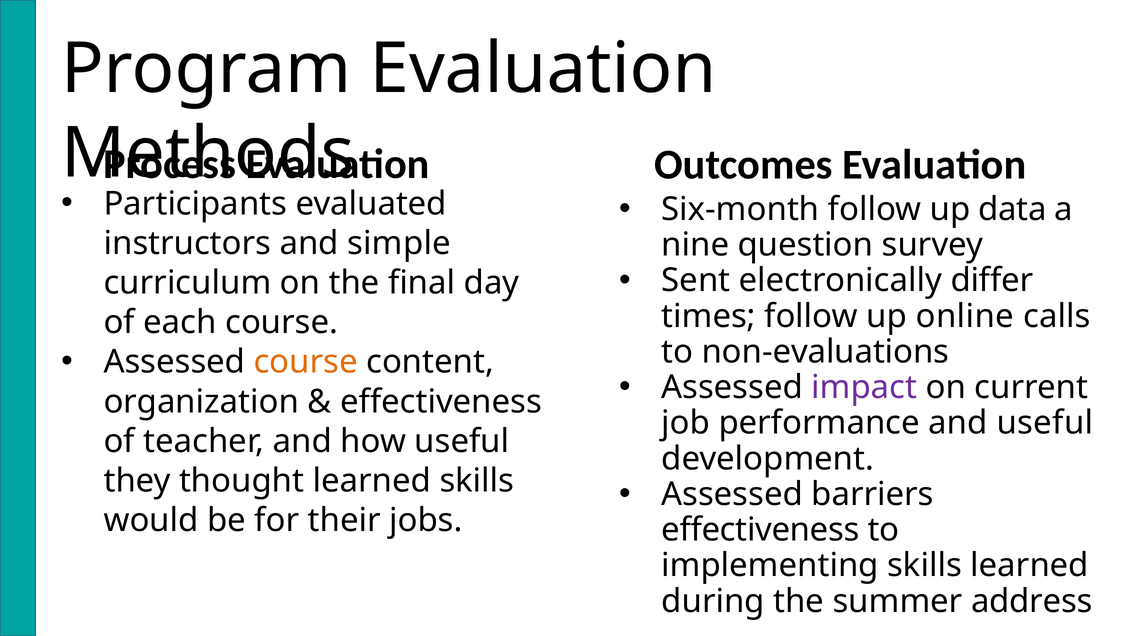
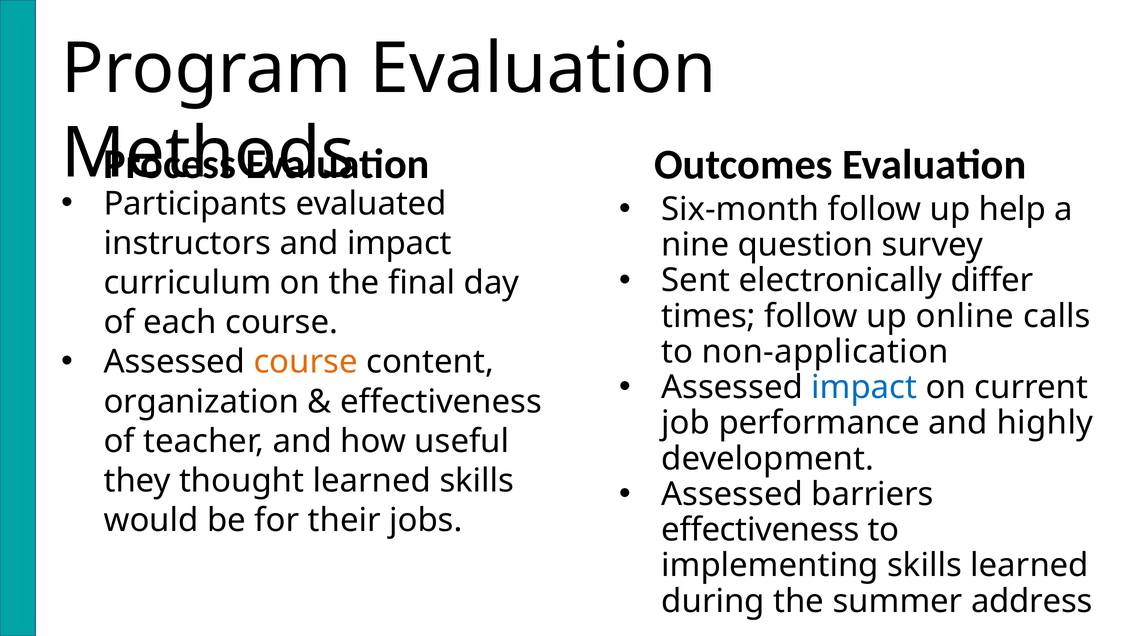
data: data -> help (1012, 209)
and simple: simple -> impact (399, 243)
non-evaluations: non-evaluations -> non-application (825, 352)
impact colour: purple -> blue (864, 388)
and useful: useful -> highly (1045, 423)
